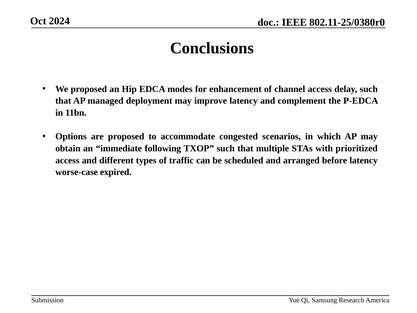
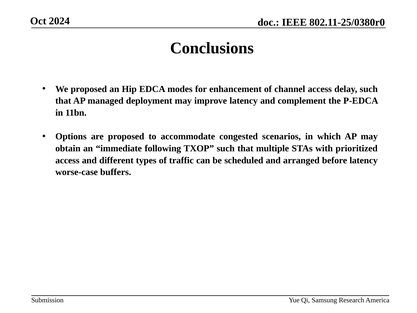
expired: expired -> buffers (116, 172)
